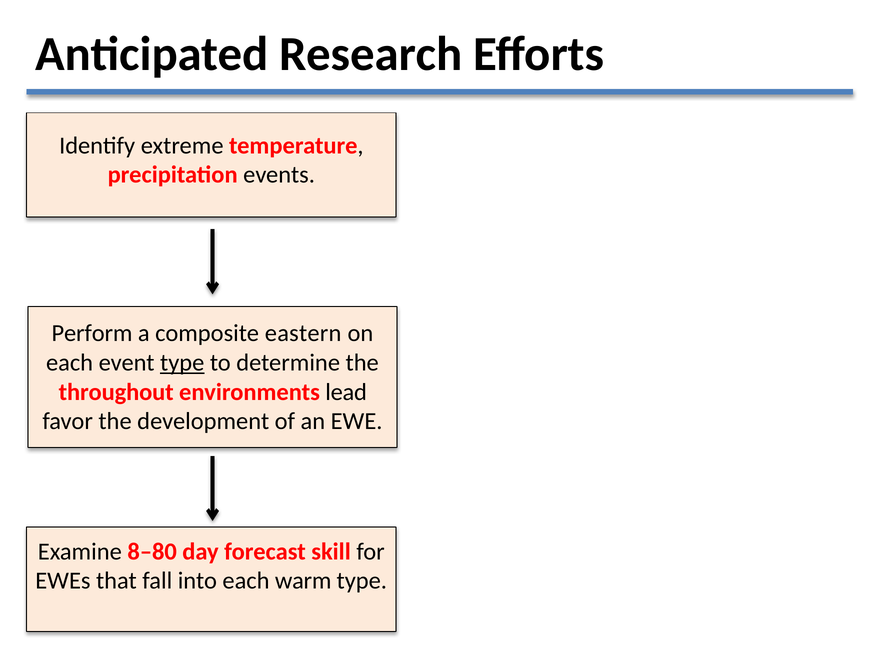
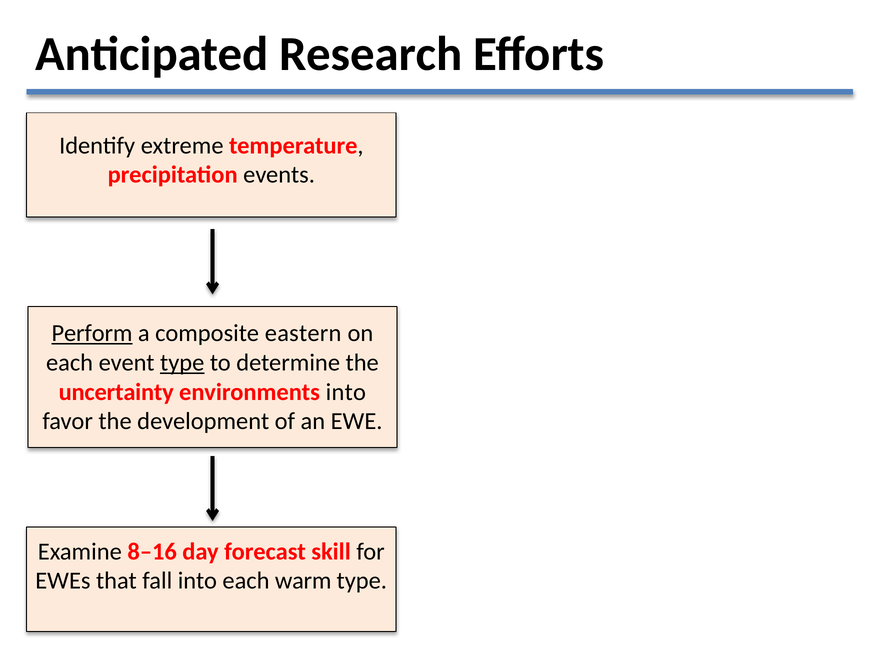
Perform underline: none -> present (92, 333)
throughout: throughout -> uncertainty (116, 392)
environments lead: lead -> into (346, 392)
8–80: 8–80 -> 8–16 (152, 552)
